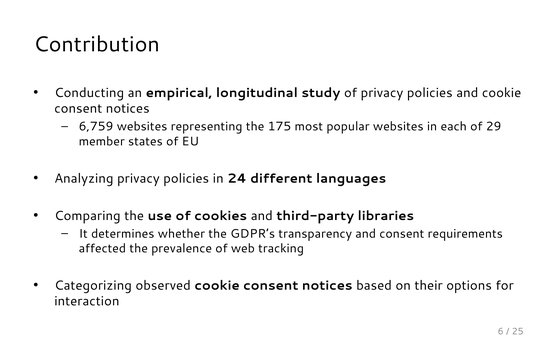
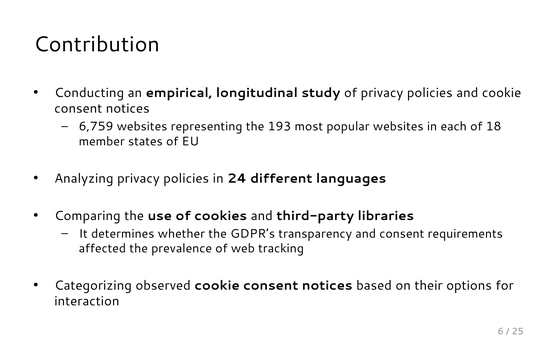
175: 175 -> 193 (279, 127)
29: 29 -> 18 (494, 127)
